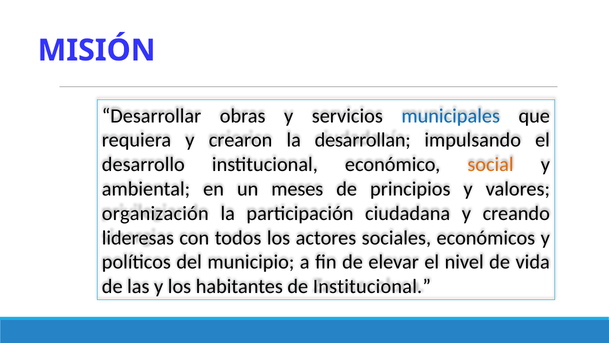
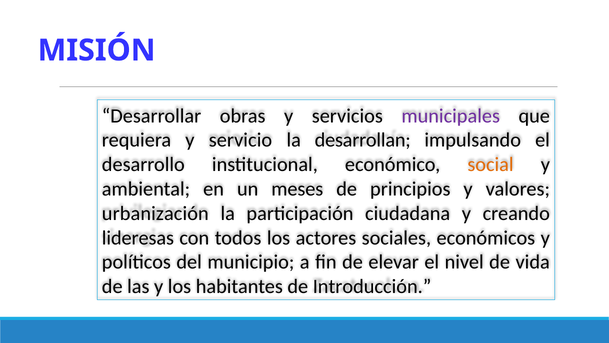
municipales colour: blue -> purple (451, 116)
crearon: crearon -> servicio (240, 140)
organización: organización -> urbanización (155, 213)
de Institucional: Institucional -> Introducción (372, 286)
